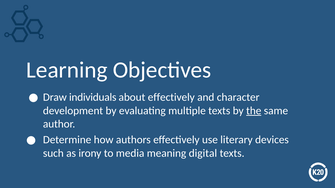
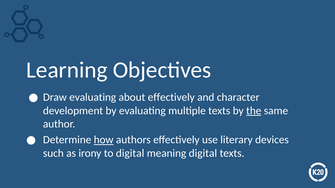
Draw individuals: individuals -> evaluating (93, 98)
how underline: none -> present (104, 140)
to media: media -> digital (130, 154)
